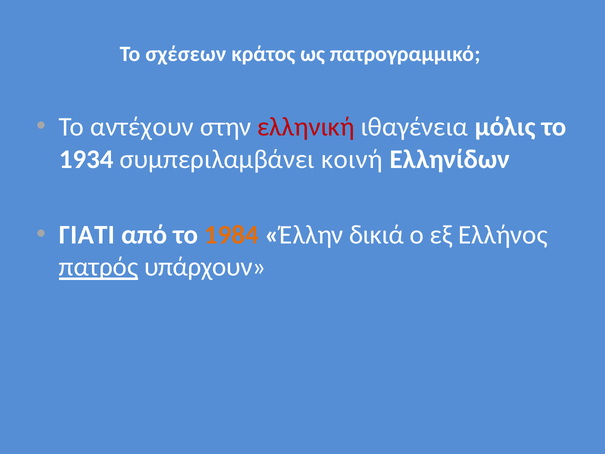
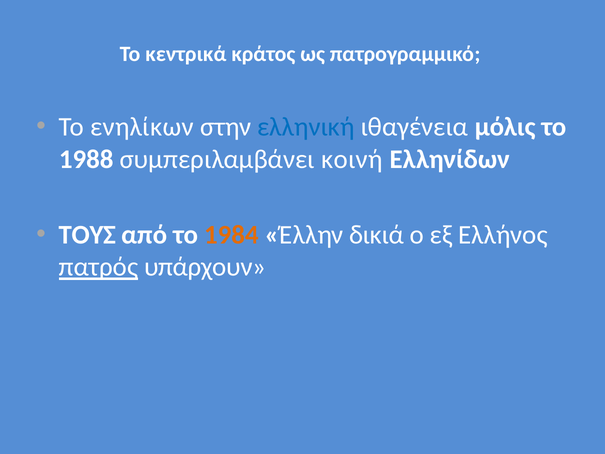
σχέσεων: σχέσεων -> κεντρικά (186, 54)
αντέχουν: αντέχουν -> ενηλίκων (142, 127)
ελληνική colour: red -> blue (306, 127)
1934: 1934 -> 1988 (86, 159)
ΓΙΑΤΙ: ΓΙΑΤΙ -> ΤΟΥΣ (87, 235)
